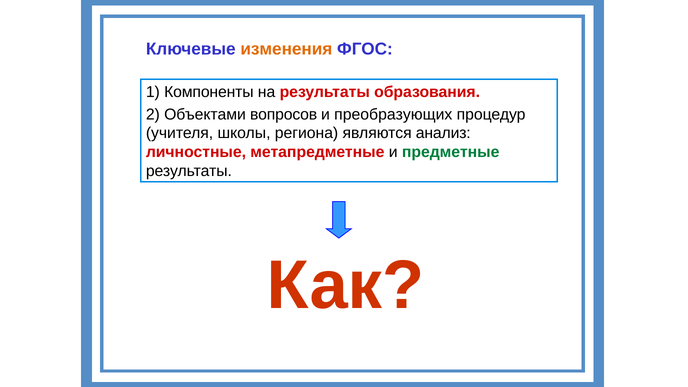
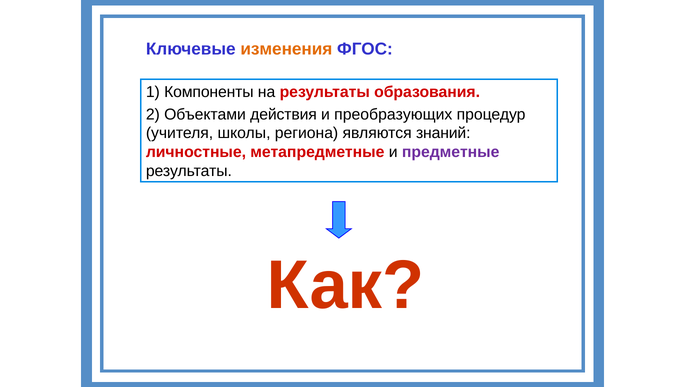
вопросов: вопросов -> действия (284, 114)
анализ: анализ -> знаний (443, 133)
предметные colour: green -> purple (451, 152)
